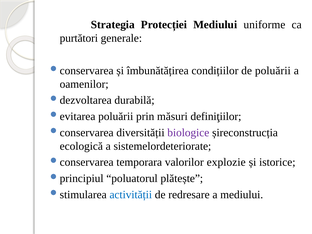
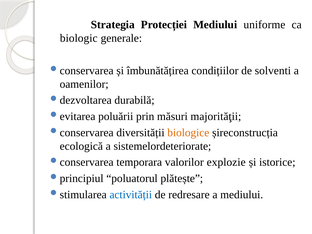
purtători: purtători -> biologic (79, 38)
de poluării: poluării -> solventi (273, 71)
definiţiilor: definiţiilor -> majorităţii (216, 116)
biologice colour: purple -> orange (188, 133)
